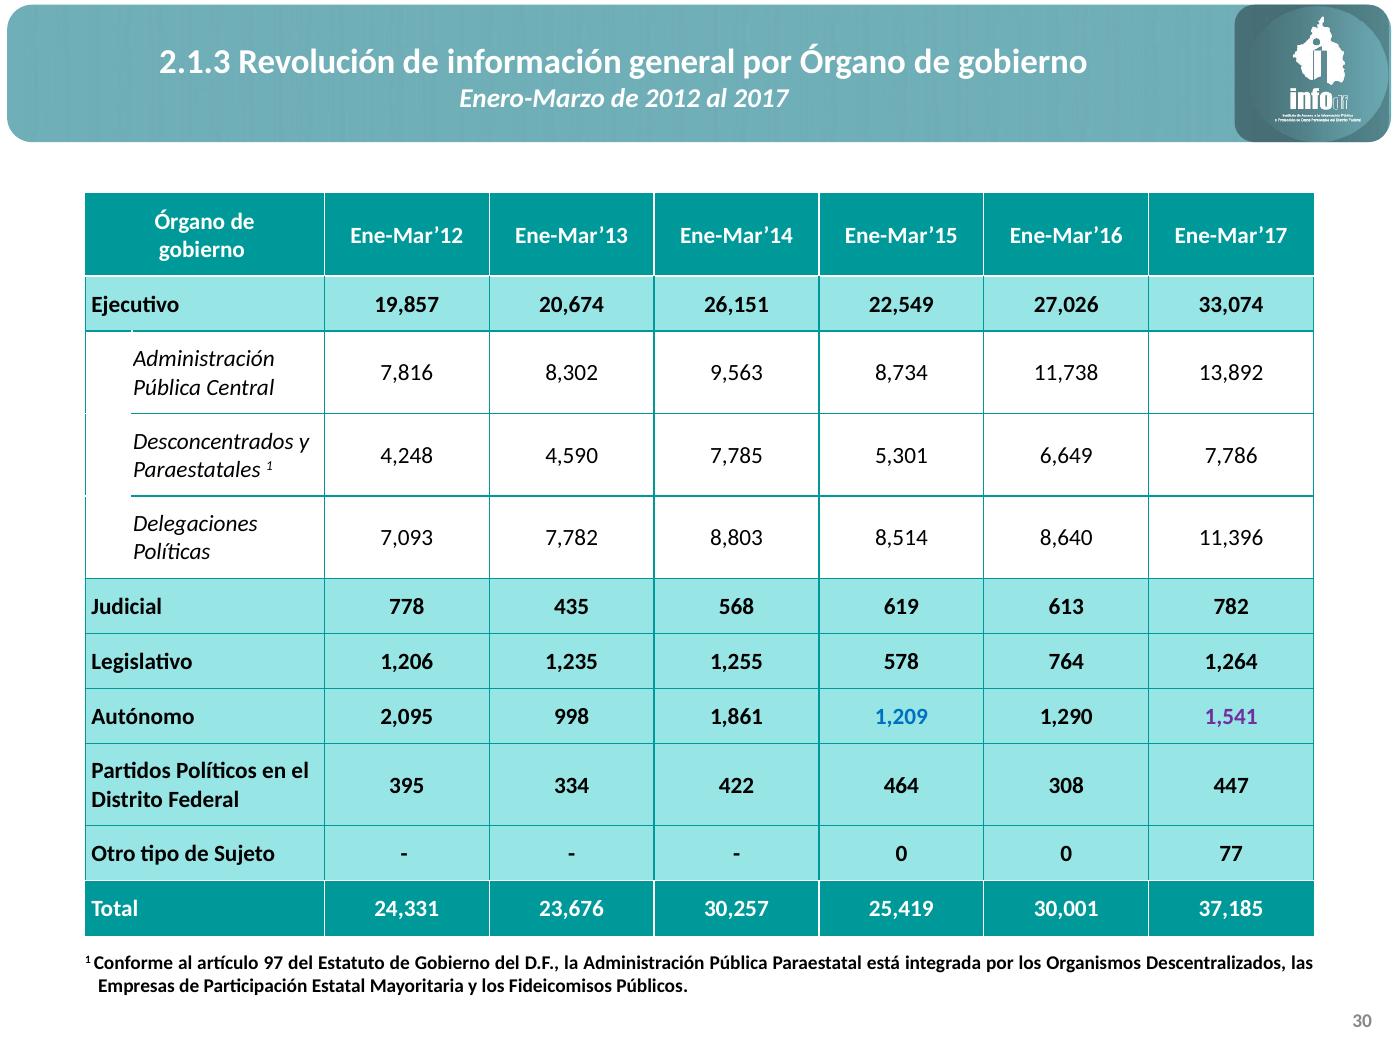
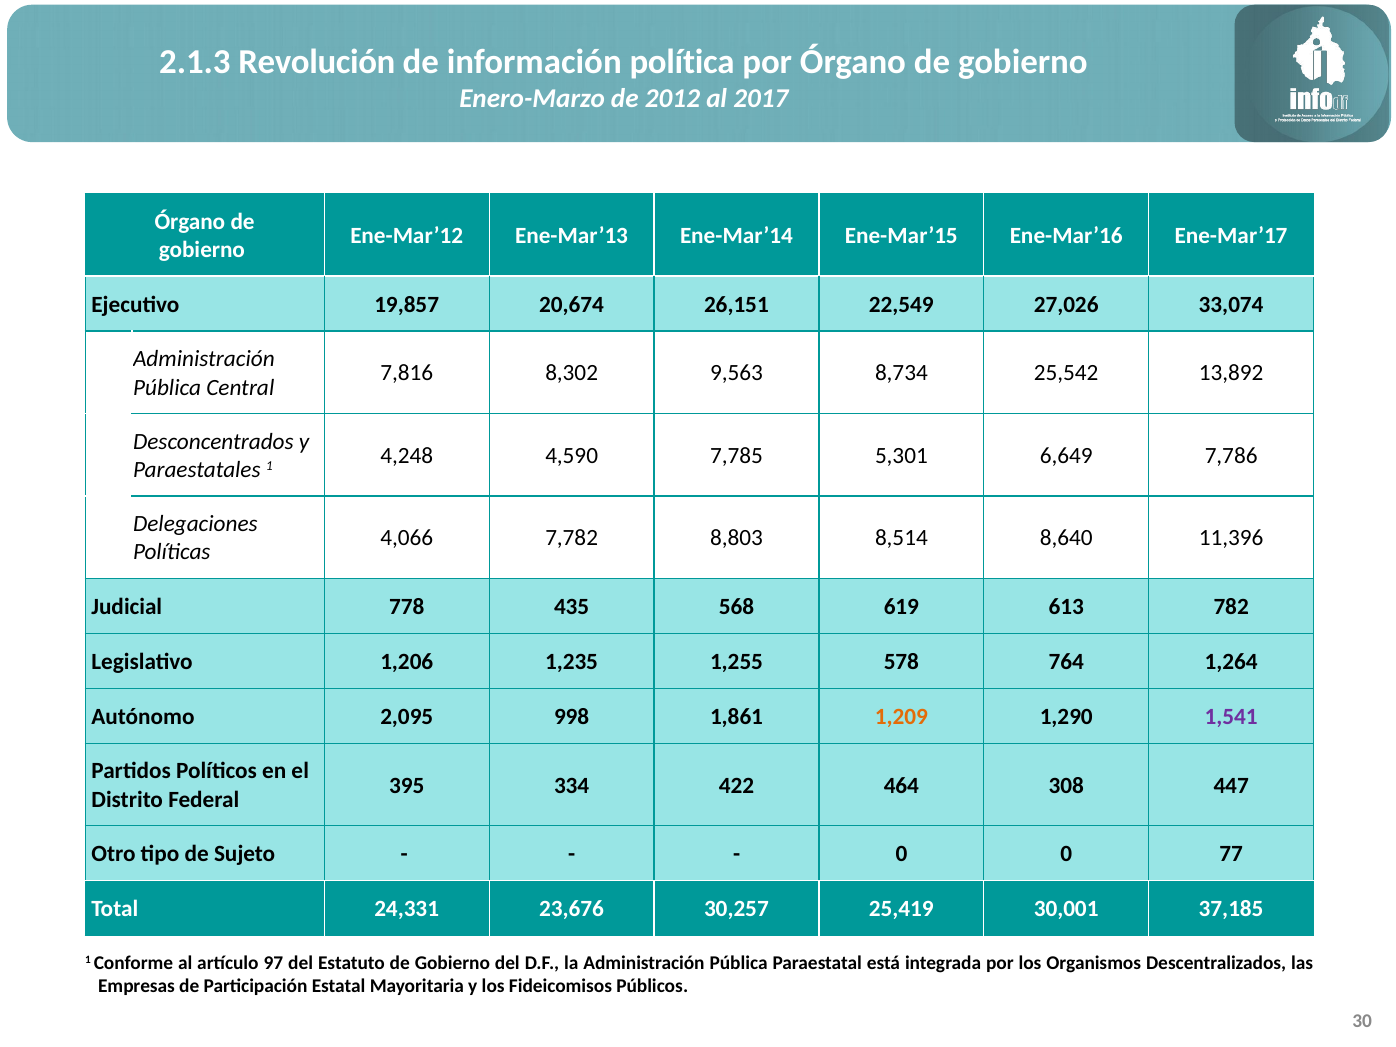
general: general -> política (682, 62)
11,738: 11,738 -> 25,542 (1066, 373)
7,093: 7,093 -> 4,066 (407, 538)
1,209 colour: blue -> orange (901, 717)
